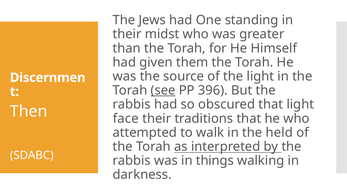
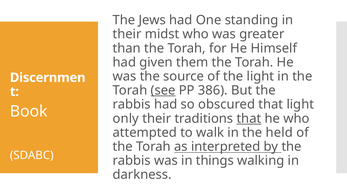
396: 396 -> 386 (213, 90)
Then: Then -> Book (29, 111)
face: face -> only (126, 119)
that underline: none -> present (249, 119)
